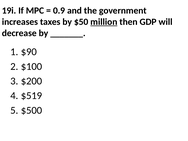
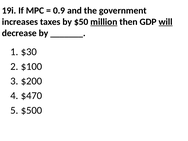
will underline: none -> present (166, 22)
$90: $90 -> $30 (29, 52)
$519: $519 -> $470 (32, 96)
